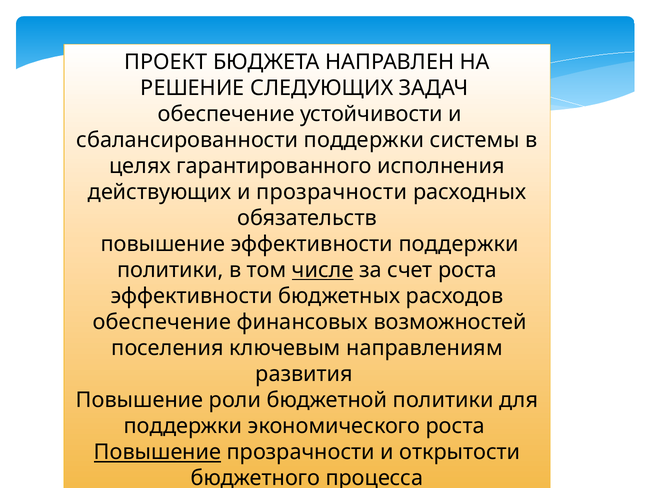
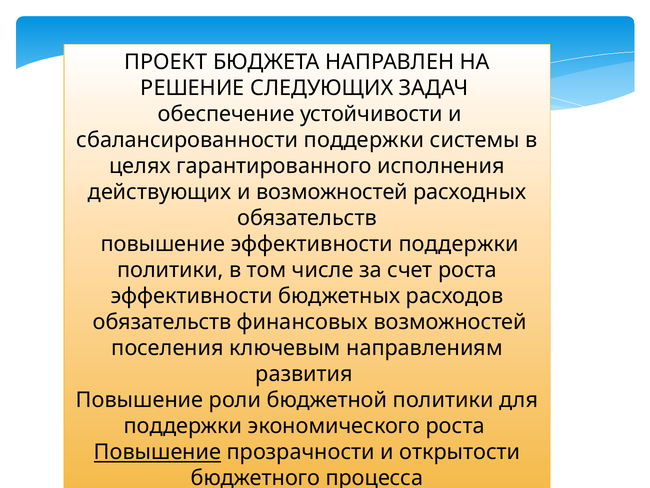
и прозрачности: прозрачности -> возможностей (332, 192)
числе underline: present -> none (323, 270)
обеспечение: обеспечение -> обязательств (162, 322)
